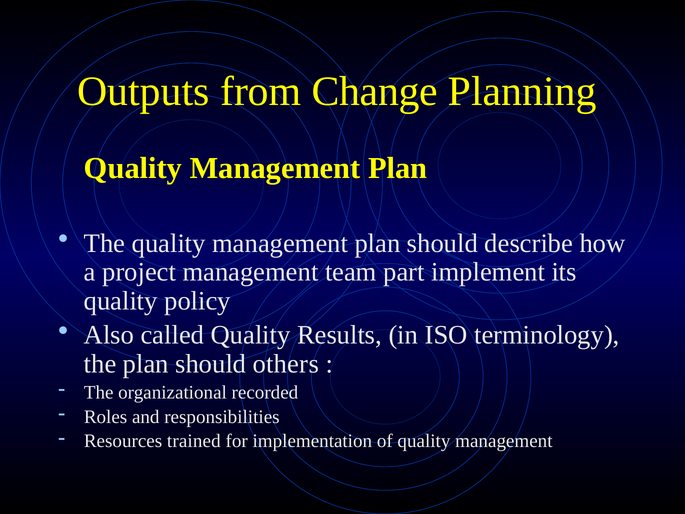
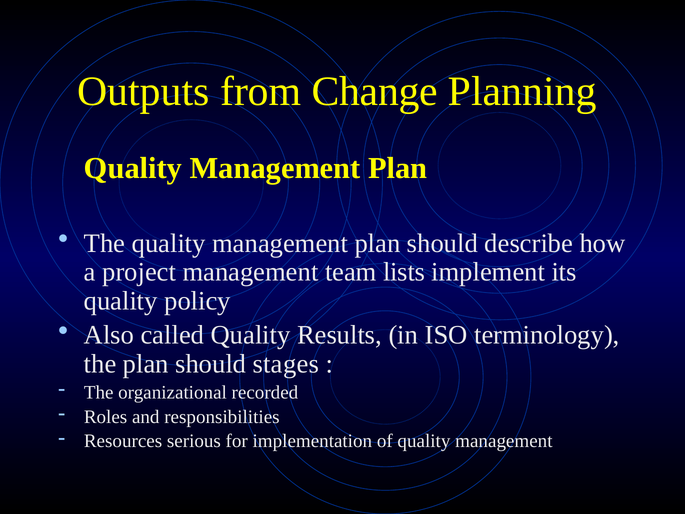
part: part -> lists (404, 272)
others: others -> stages (286, 364)
trained: trained -> serious (194, 441)
